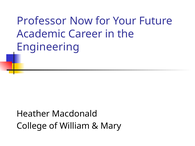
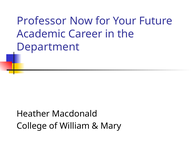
Engineering: Engineering -> Department (48, 47)
